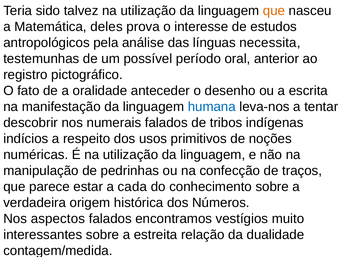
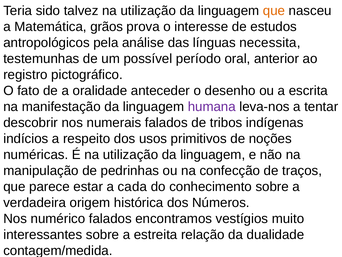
deles: deles -> grãos (107, 27)
humana colour: blue -> purple (212, 106)
aspectos: aspectos -> numérico (58, 218)
